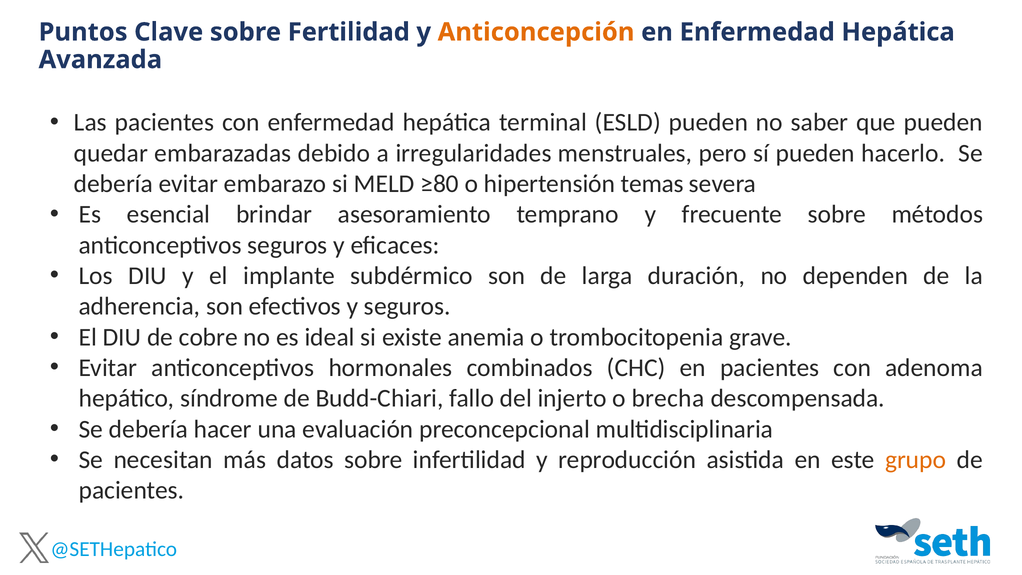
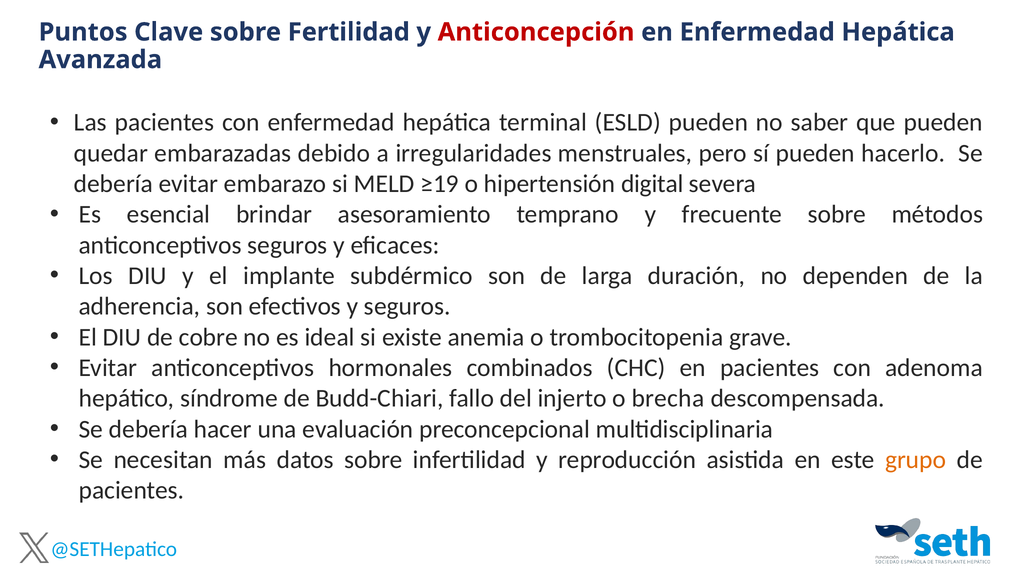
Anticoncepción colour: orange -> red (536, 32)
≥80: ≥80 -> ≥19 (440, 184)
temas: temas -> digital (652, 184)
